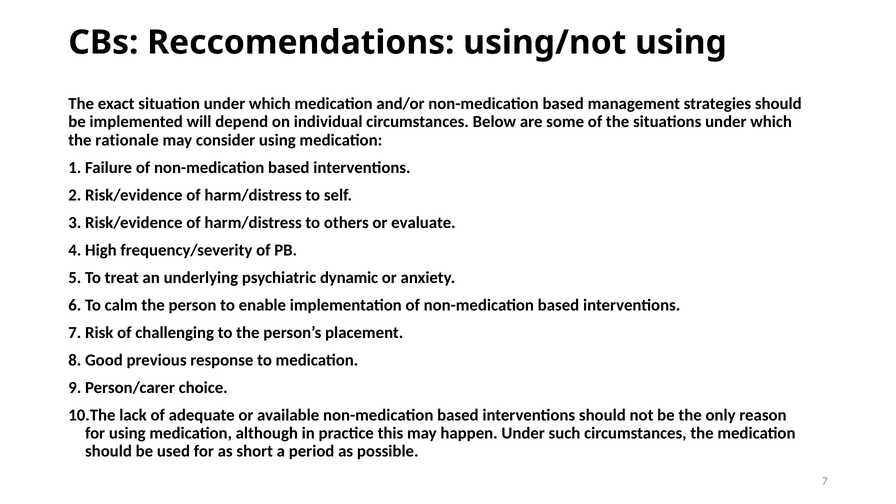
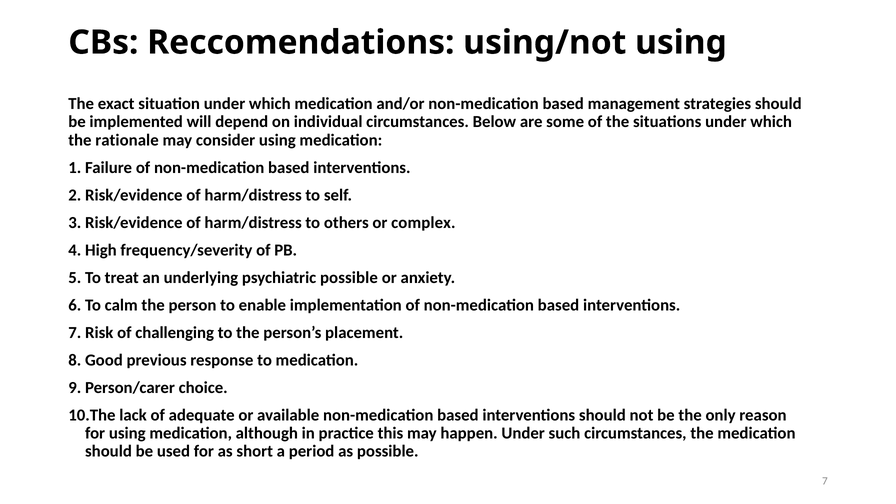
evaluate: evaluate -> complex (423, 223)
psychiatric dynamic: dynamic -> possible (349, 278)
